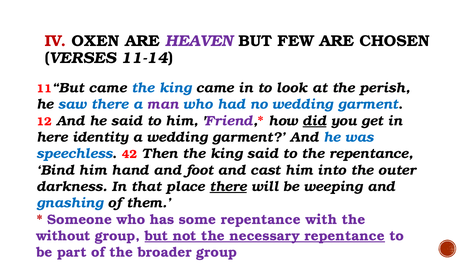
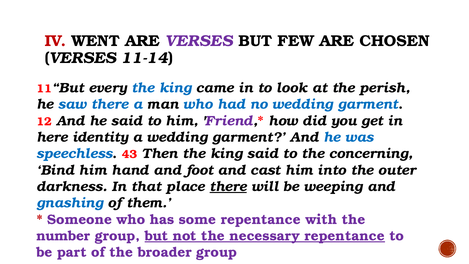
OXEN: OXEN -> WENT (96, 41)
ARE HEAVEN: HEAVEN -> VERSES (199, 41)
But came: came -> every (108, 88)
man colour: purple -> black (163, 104)
did underline: present -> none (315, 121)
42: 42 -> 43 (129, 154)
the repentance: repentance -> concerning (371, 154)
without: without -> number (63, 236)
